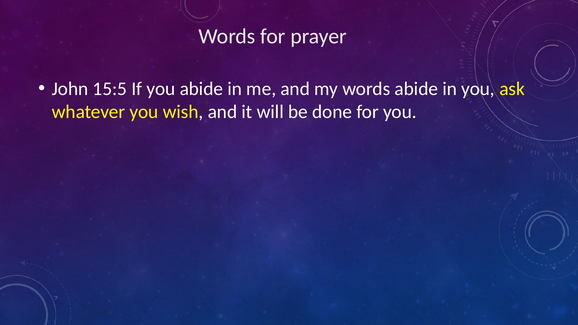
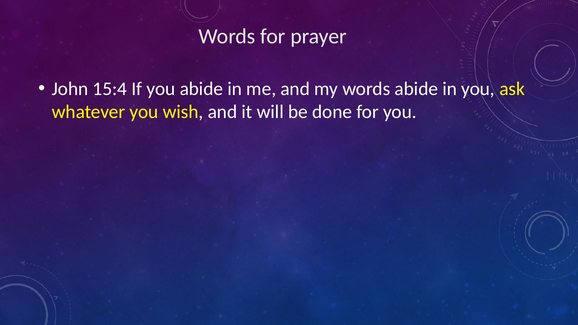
15:5: 15:5 -> 15:4 (110, 89)
